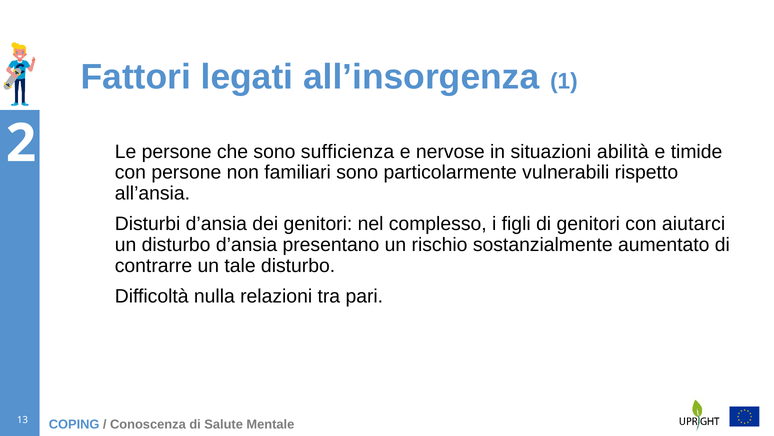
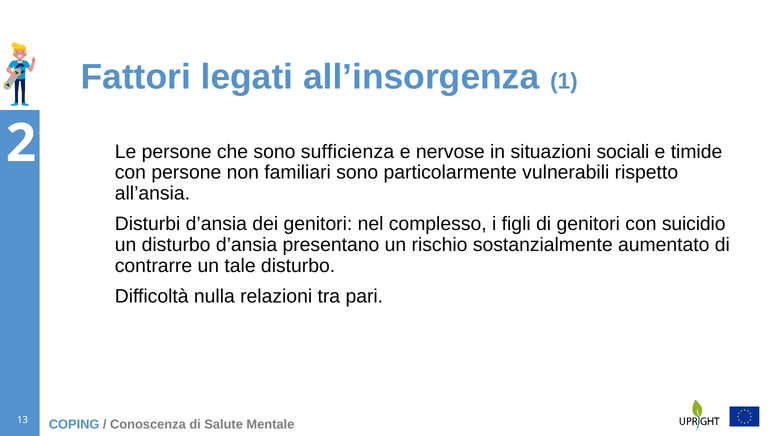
abilità: abilità -> sociali (623, 151)
aiutarci: aiutarci -> suicidio (694, 224)
